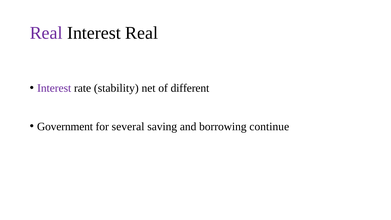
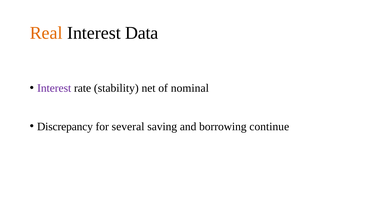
Real colour: purple -> orange (46, 33)
Interest Real: Real -> Data (142, 33)
different: different -> nominal (190, 88)
Government: Government -> Discrepancy (65, 126)
